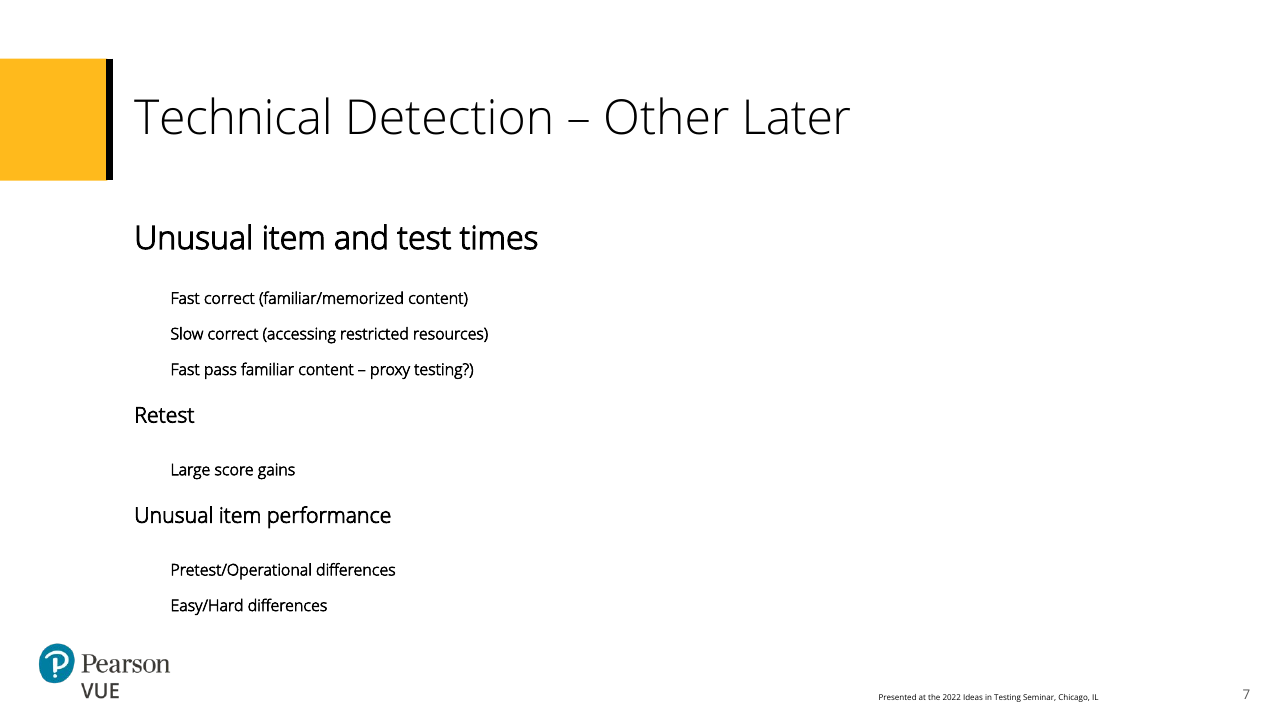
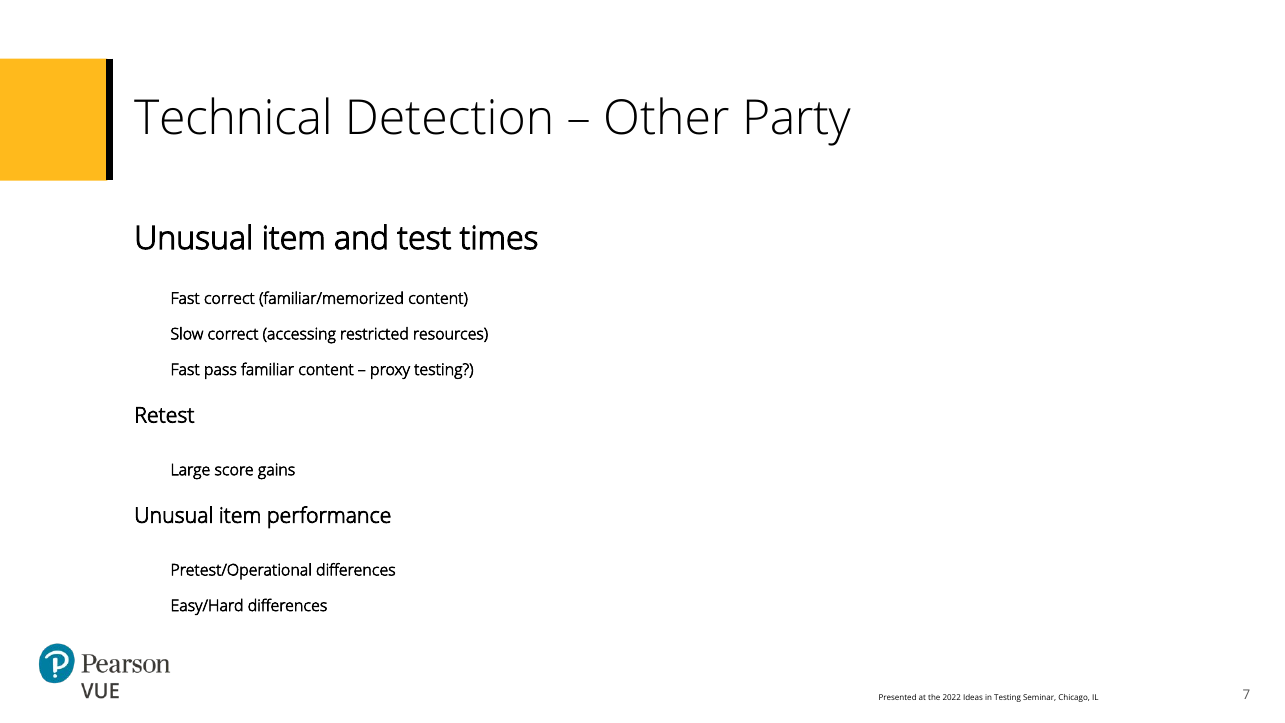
Later: Later -> Party (796, 119)
